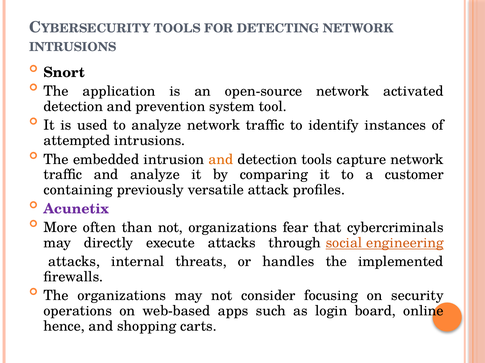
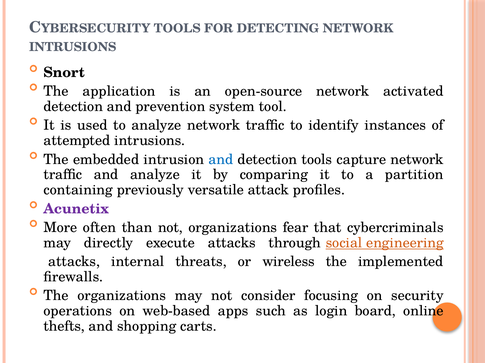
and colour: orange -> blue (221, 160)
customer: customer -> partition (414, 175)
handles: handles -> wireless (289, 262)
hence: hence -> thefts (64, 327)
